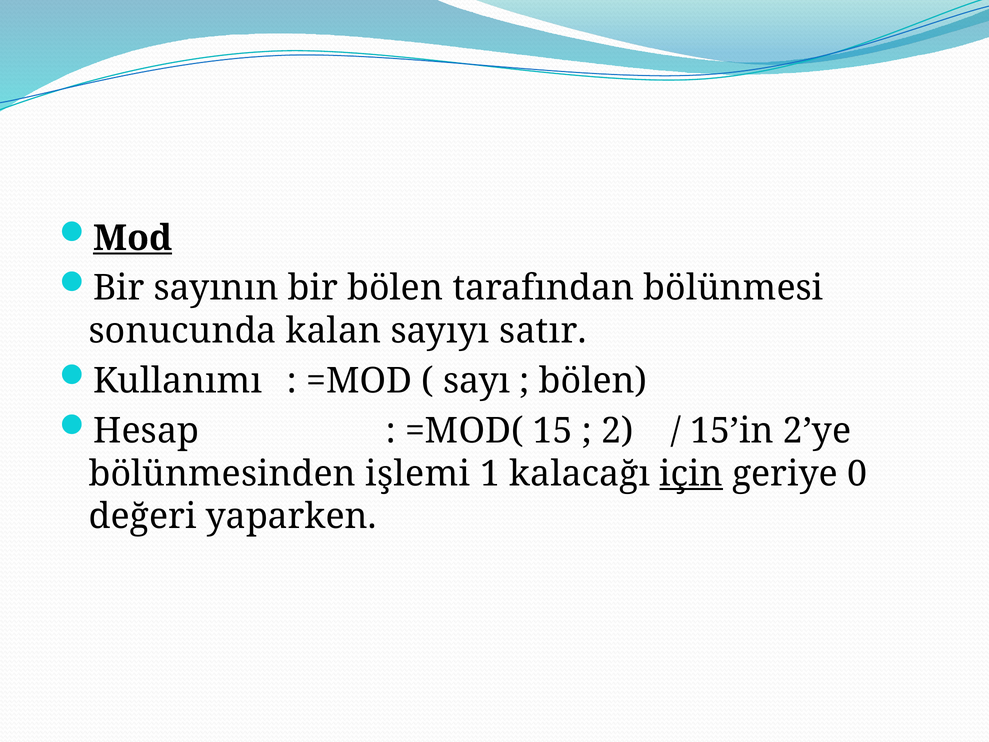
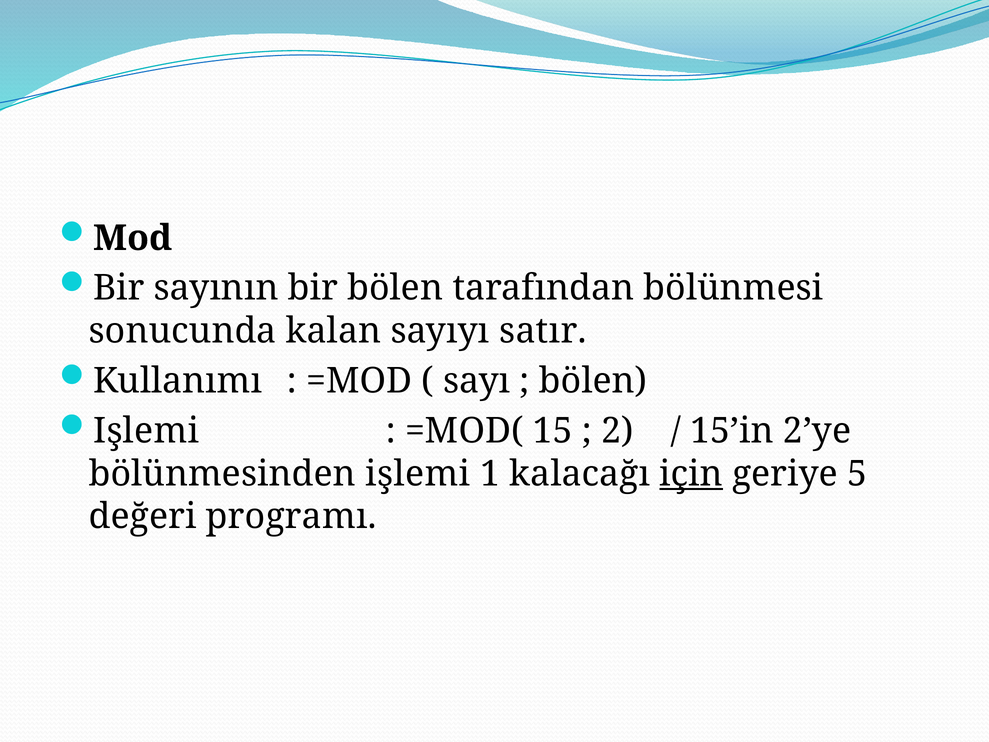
Mod underline: present -> none (133, 238)
Hesap: Hesap -> Işlemi (146, 431)
0: 0 -> 5 (857, 474)
yaparken: yaparken -> programı (291, 516)
